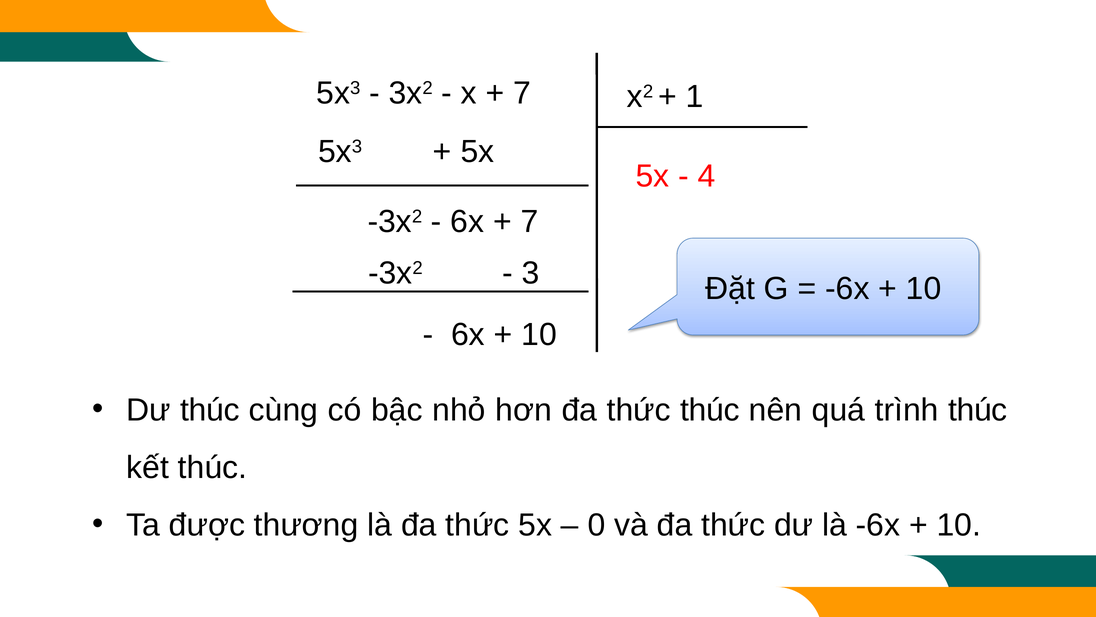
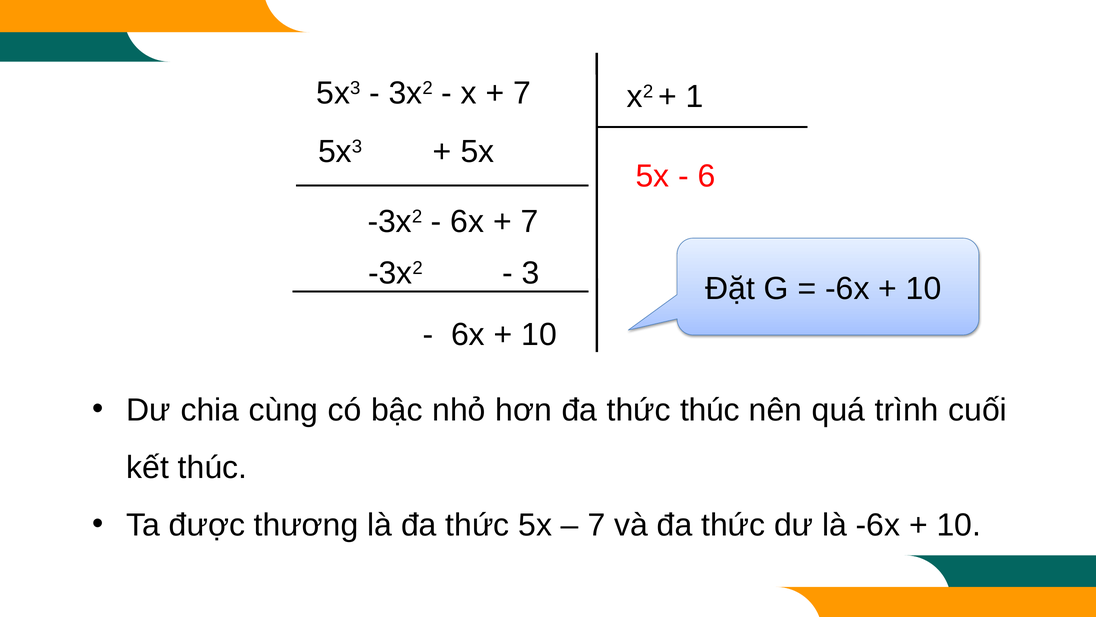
4: 4 -> 6 (707, 176)
Dư thúc: thúc -> chia (210, 410)
trình thúc: thúc -> cuối (978, 410)
0: 0 -> 7 (596, 525)
